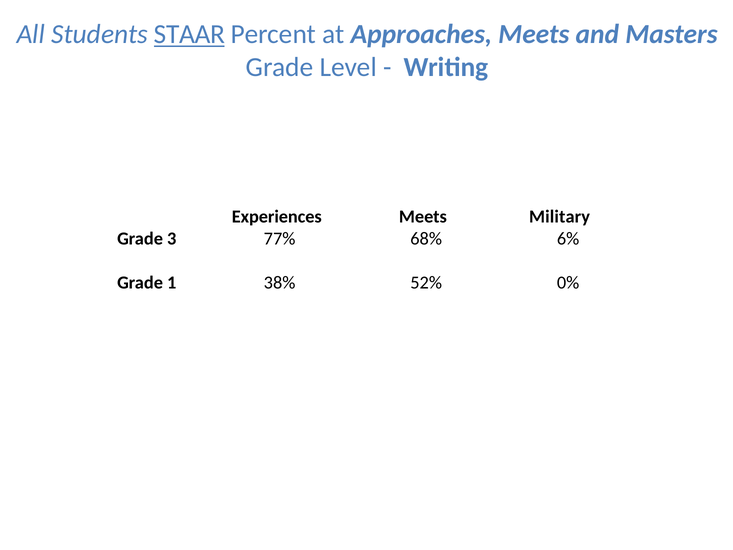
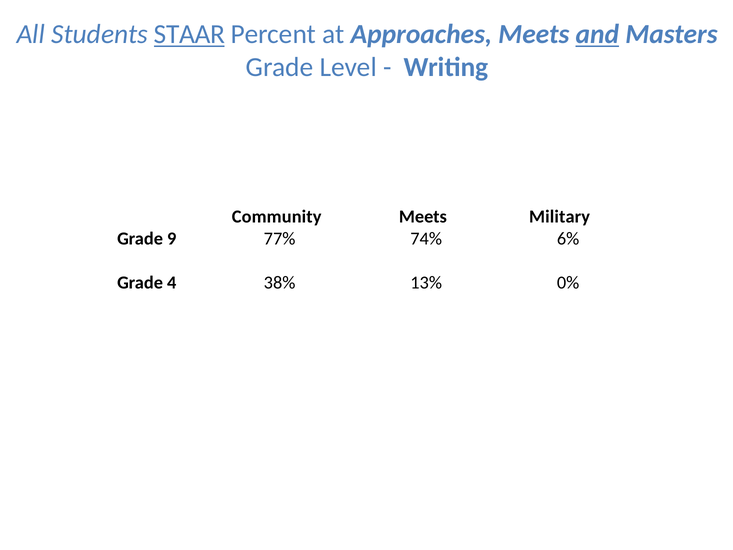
and underline: none -> present (597, 34)
Experiences: Experiences -> Community (277, 216)
3: 3 -> 9 (172, 238)
68%: 68% -> 74% (426, 238)
1: 1 -> 4 (172, 282)
52%: 52% -> 13% (426, 282)
